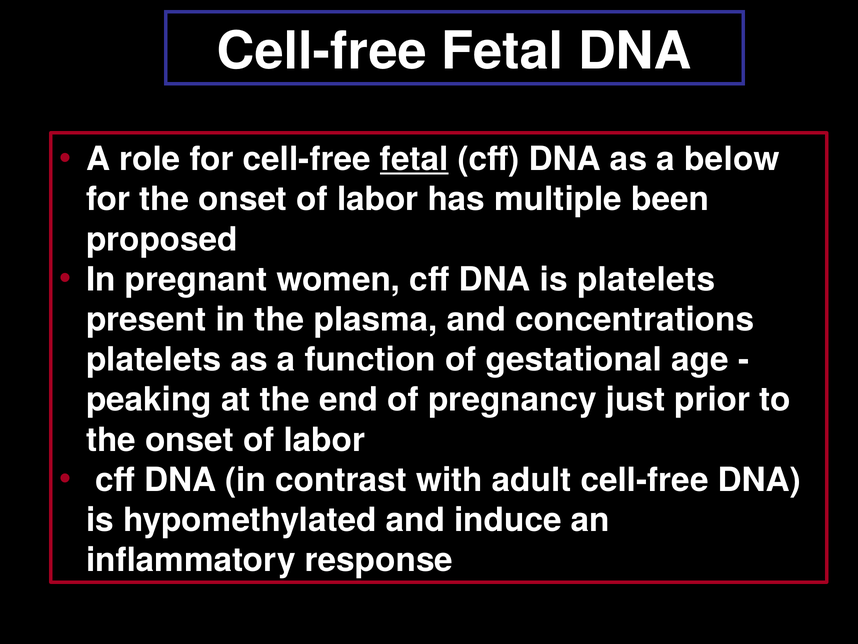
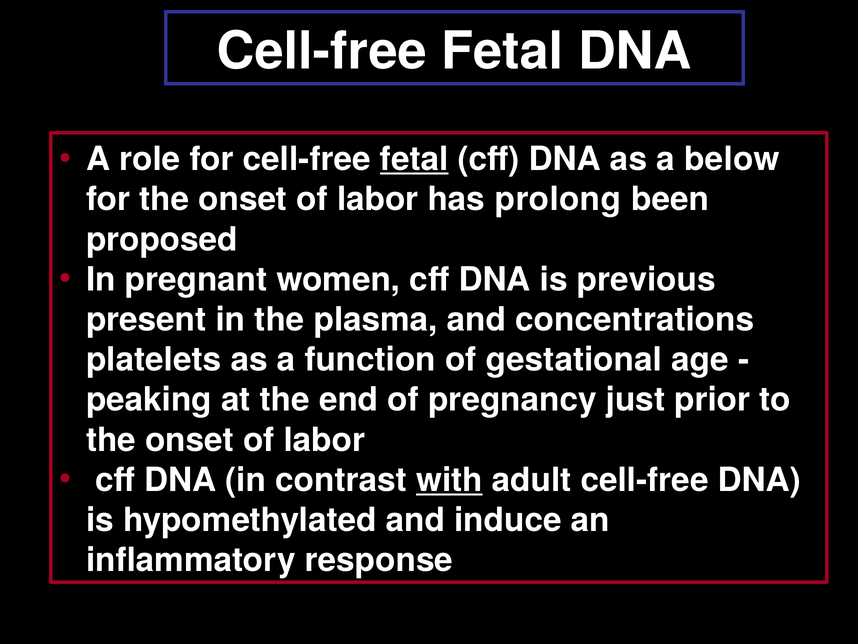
multiple: multiple -> prolong (558, 199)
is platelets: platelets -> previous (646, 279)
with underline: none -> present (449, 480)
